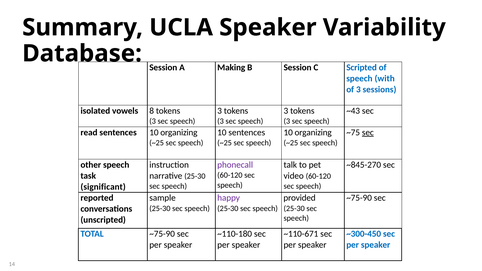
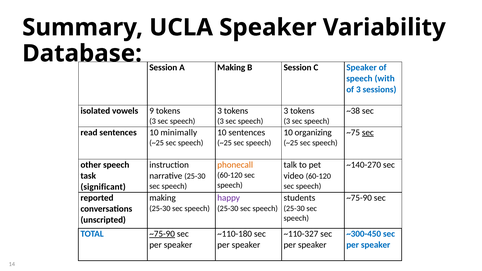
C Scripted: Scripted -> Speaker (362, 68)
8: 8 -> 9 (152, 111)
~43: ~43 -> ~38 (353, 111)
sentences 10 organizing: organizing -> minimally (179, 132)
phonecall colour: purple -> orange (235, 165)
~845-270: ~845-270 -> ~140-270 (364, 165)
sample: sample -> making (163, 198)
provided: provided -> students (299, 198)
~75-90 underline: none -> present (162, 234)
~110-671: ~110-671 -> ~110-327 (301, 234)
